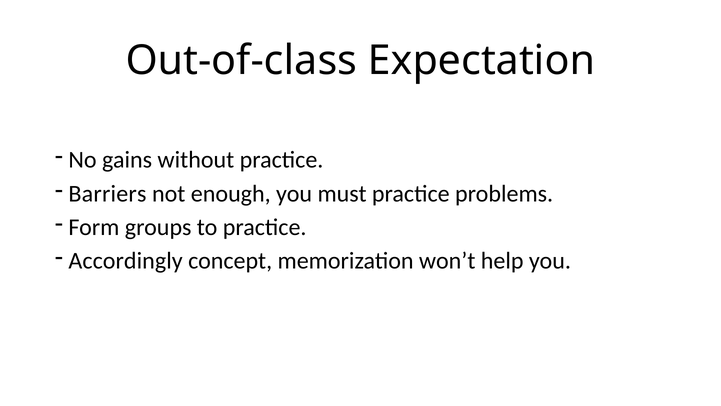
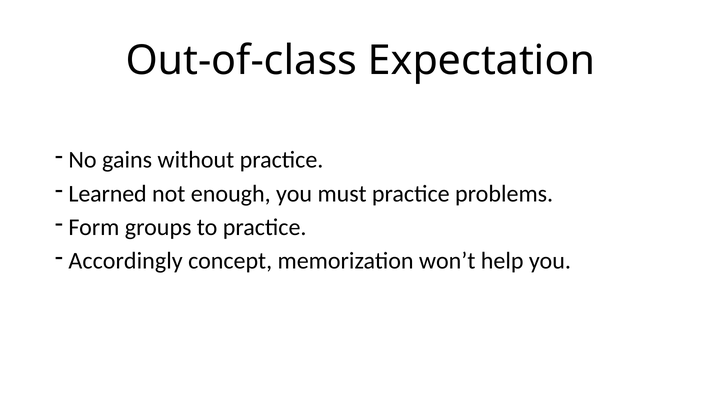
Barriers: Barriers -> Learned (108, 193)
